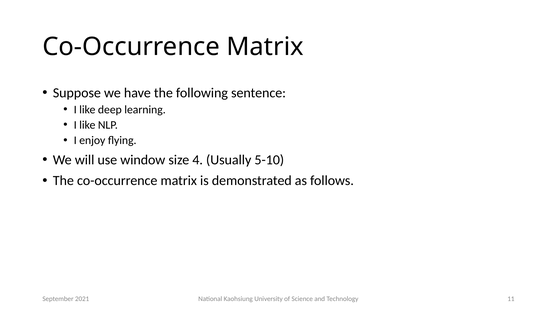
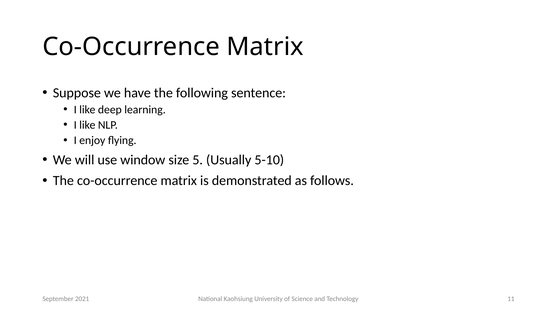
4: 4 -> 5 (198, 160)
